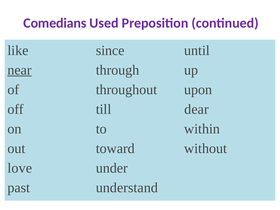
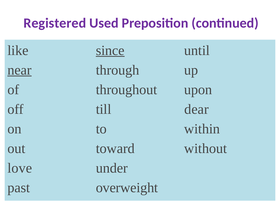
Comedians: Comedians -> Registered (55, 23)
since underline: none -> present (110, 50)
understand: understand -> overweight (127, 188)
